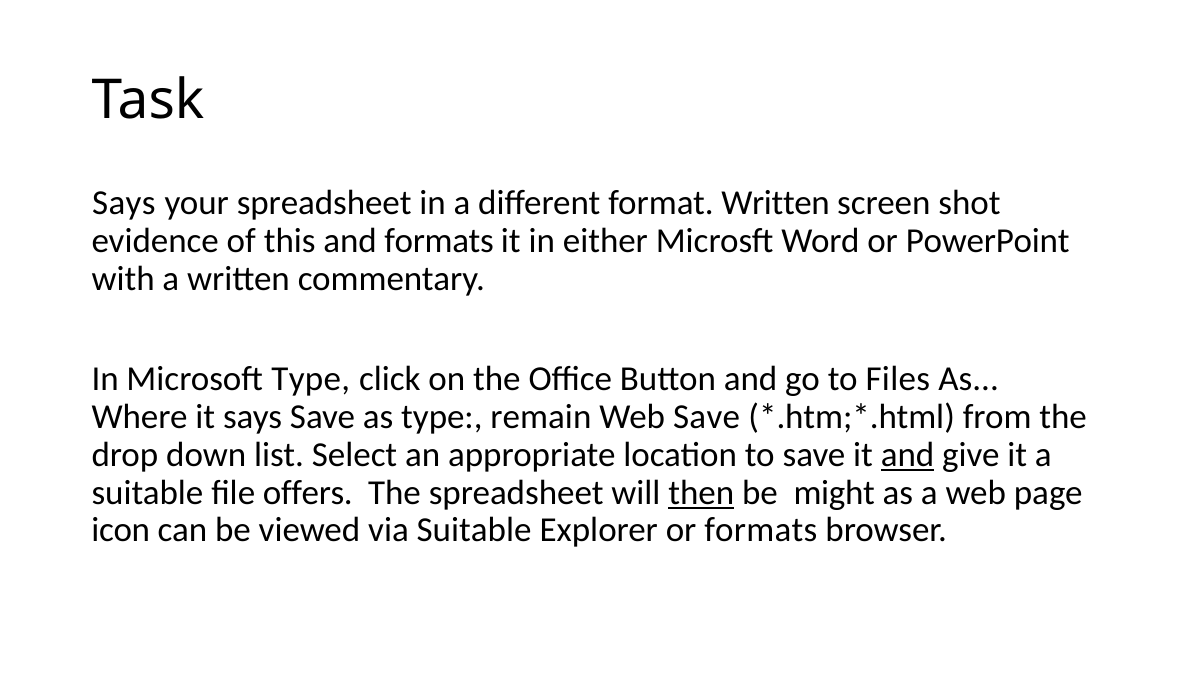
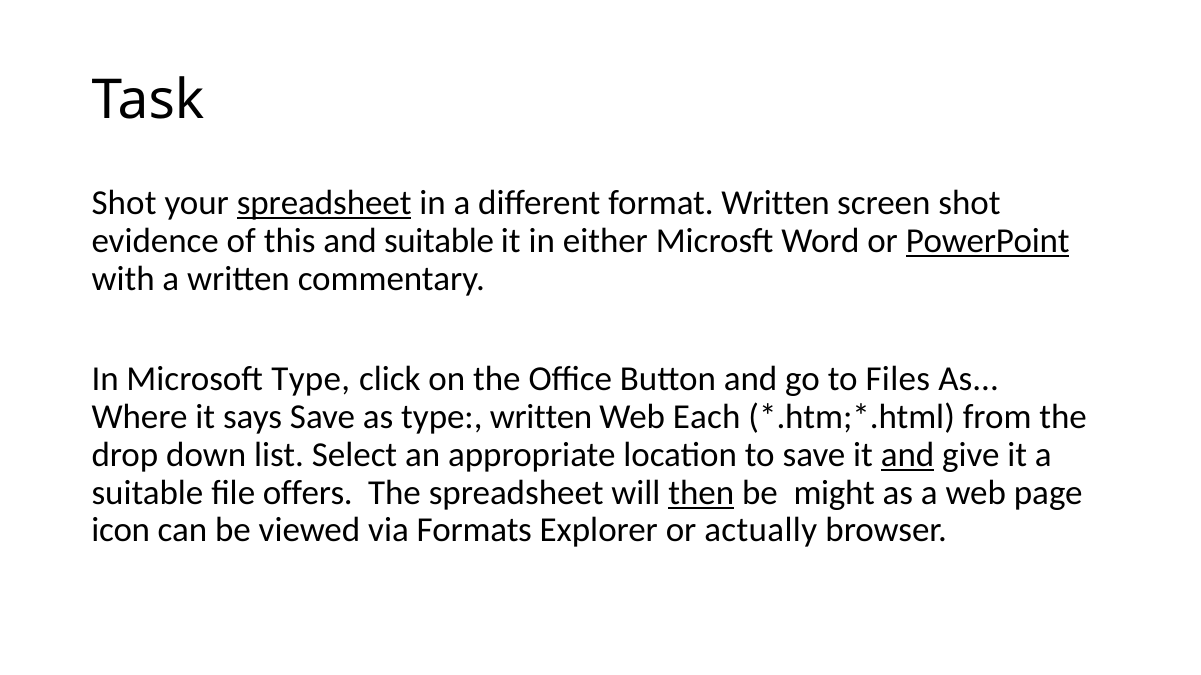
Says: Says -> Shot (124, 203)
spreadsheet underline: none -> present (324, 203)
and formats: formats -> suitable (439, 241)
PowerPoint underline: none -> present (988, 241)
type remain: remain -> written (541, 417)
Web Save: Save -> Each (707, 417)
via Suitable: Suitable -> Formats (474, 531)
or formats: formats -> actually (761, 531)
